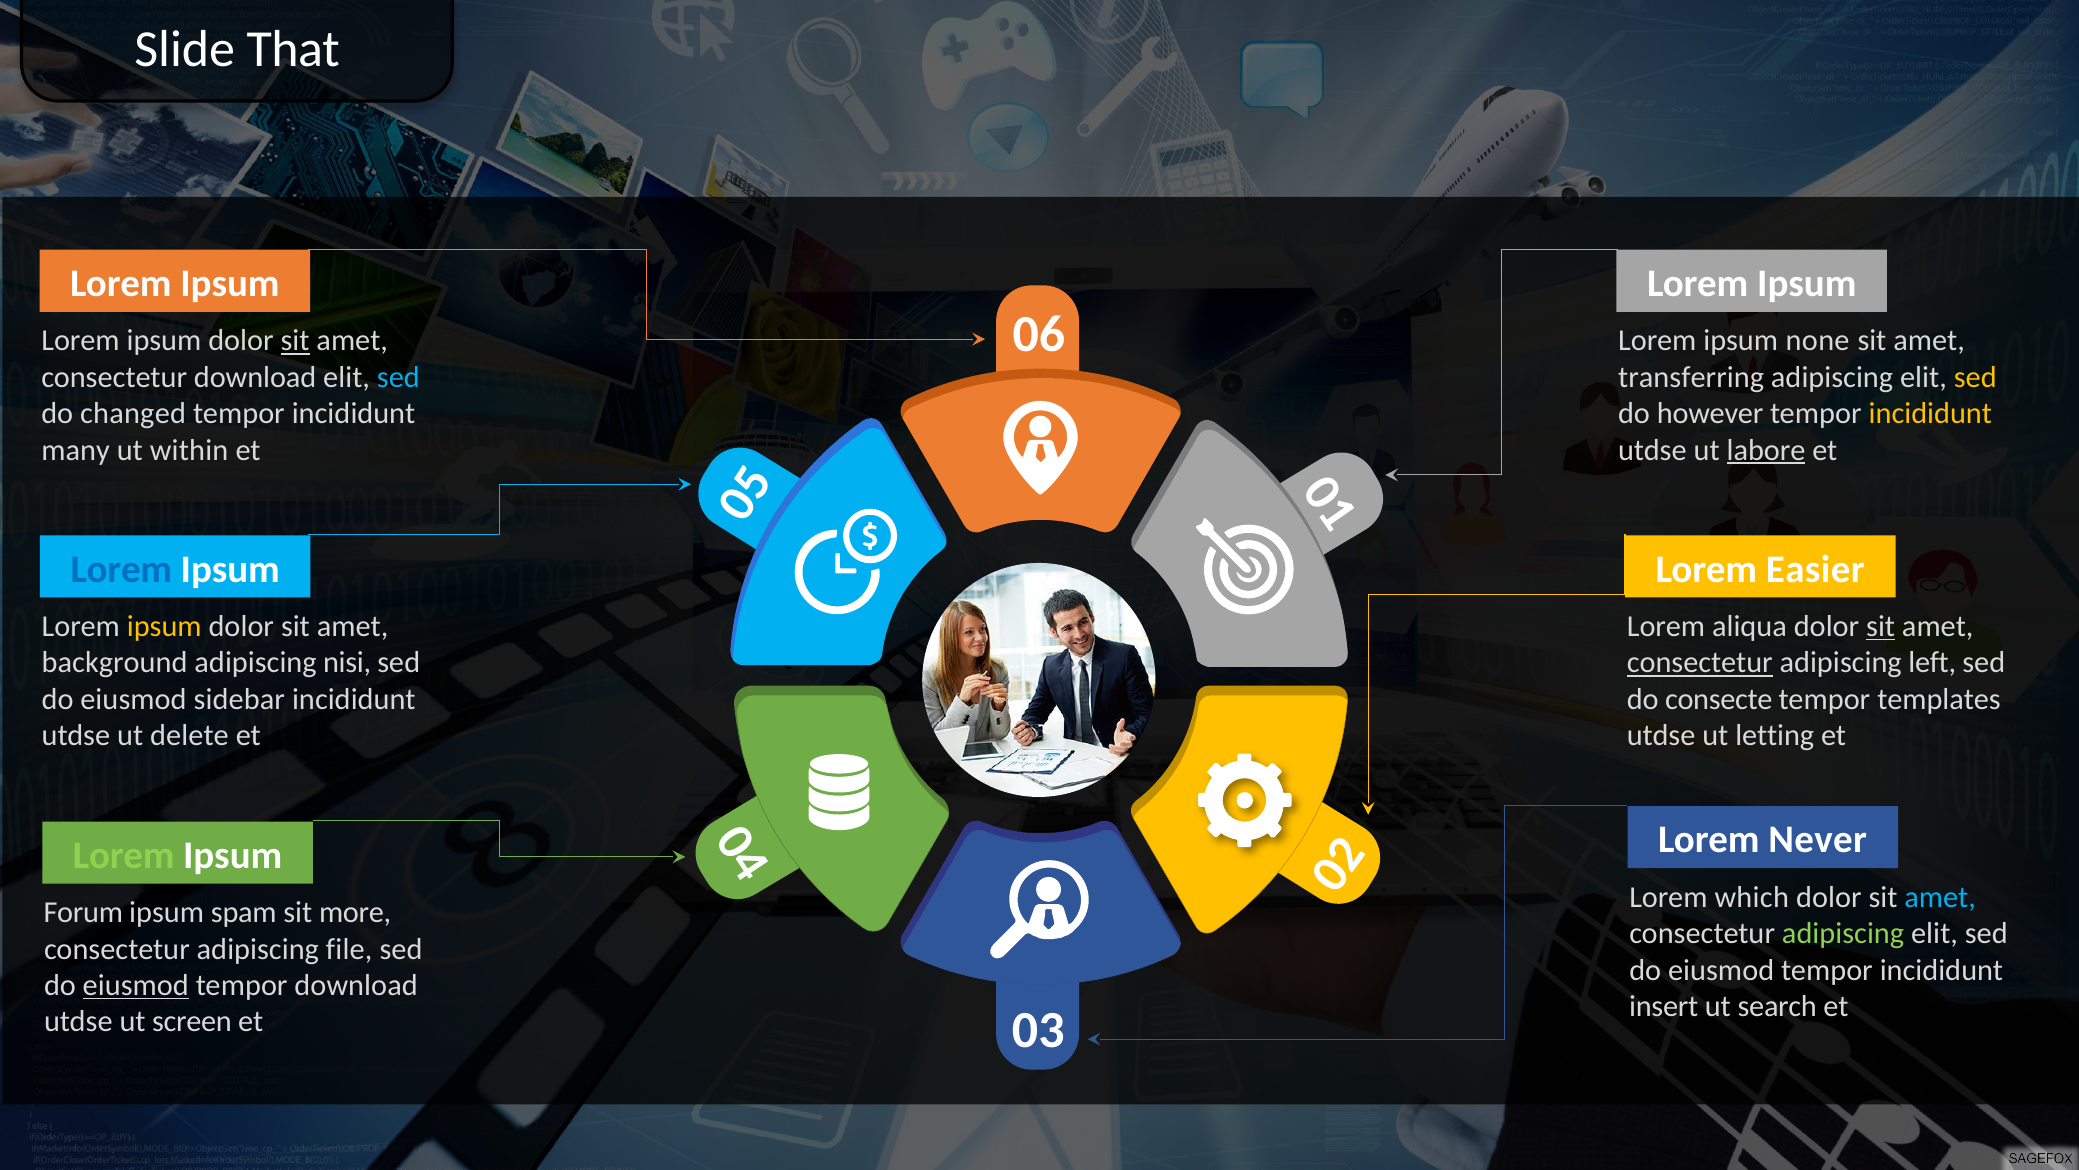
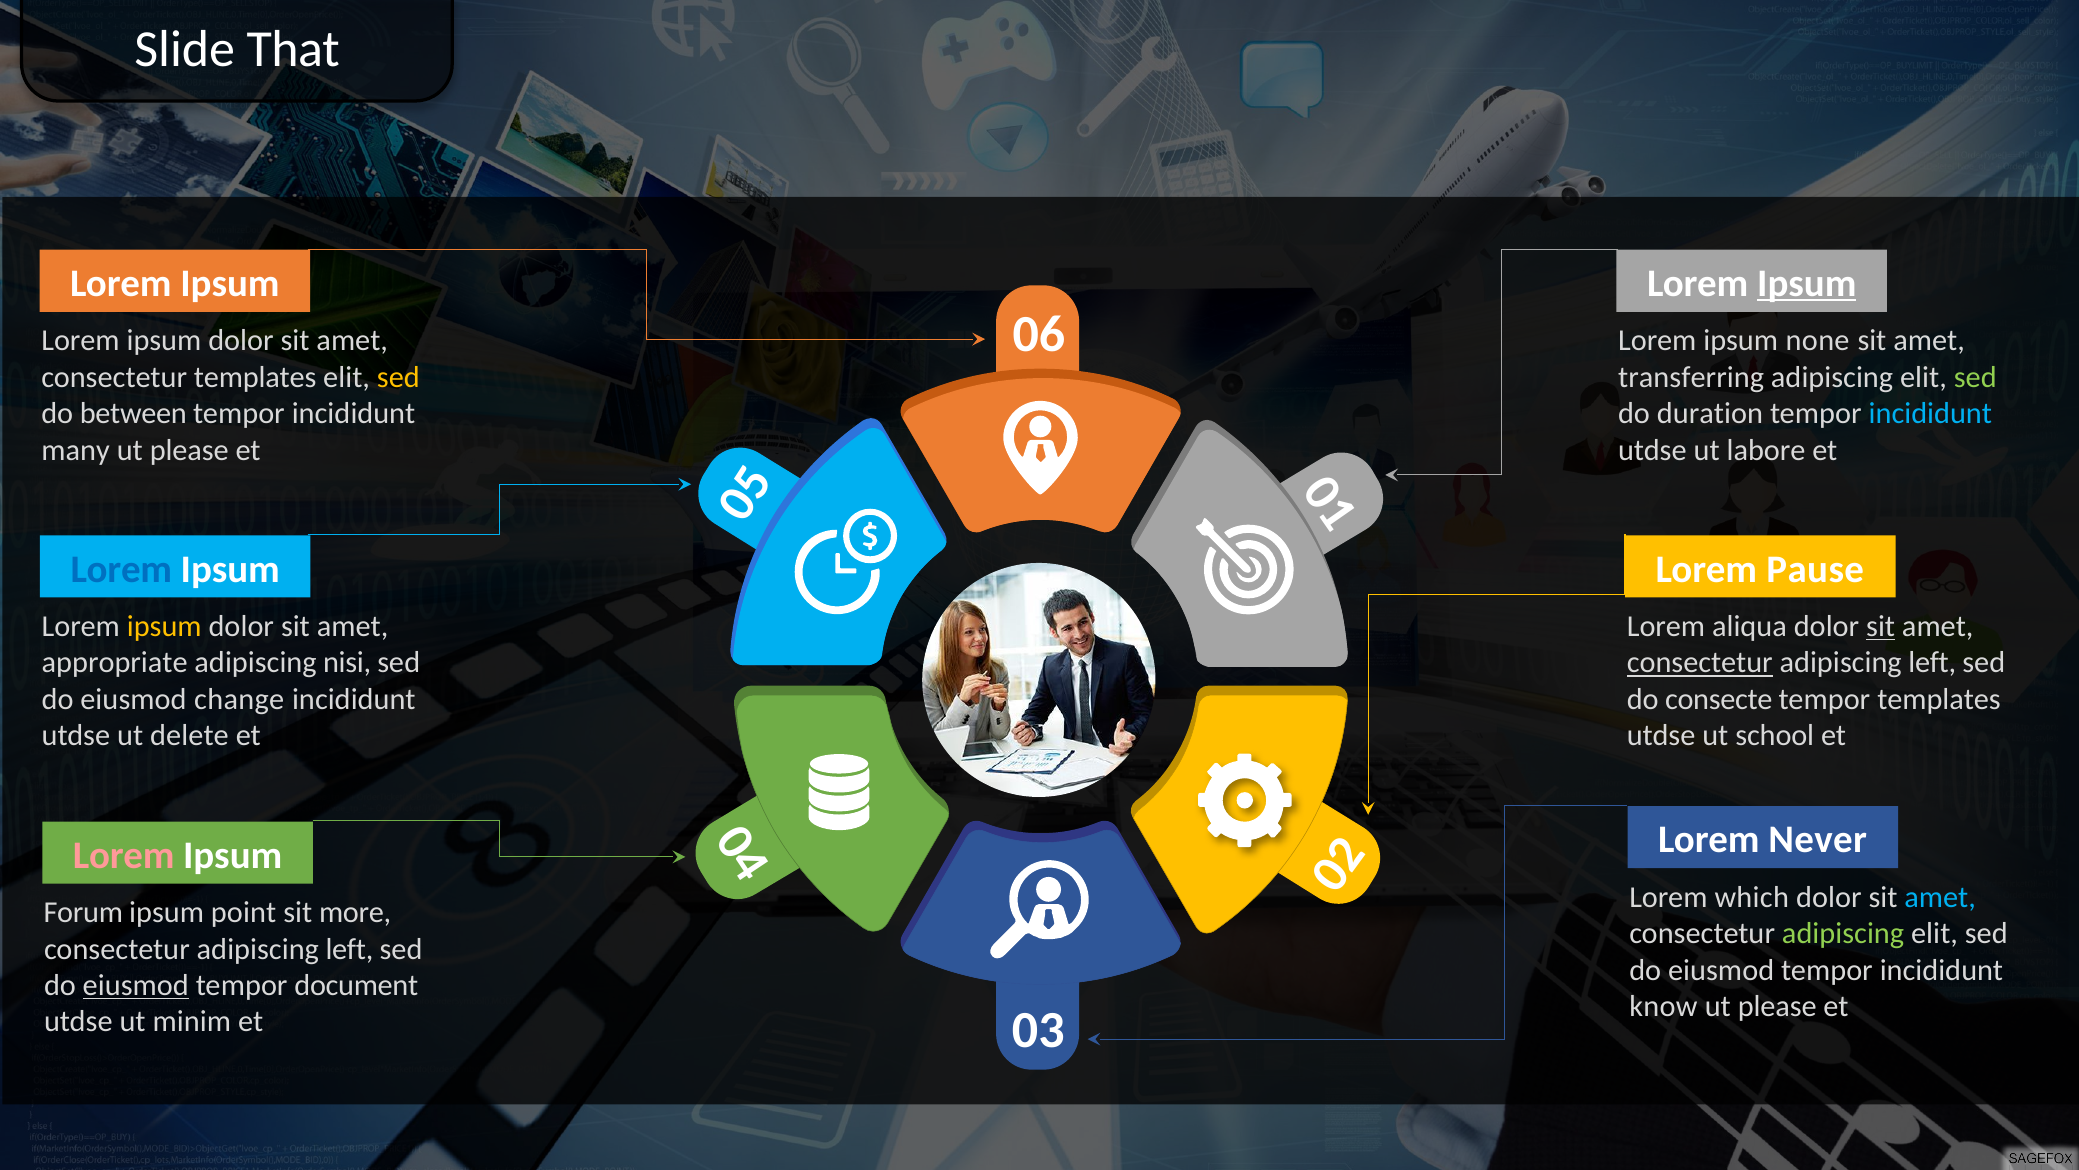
Ipsum underline: none -> present (1807, 283)
sit underline: present -> none (295, 341)
consectetur download: download -> templates (255, 377)
sed colour: light blue -> yellow (398, 377)
sed colour: yellow -> light green (1975, 377)
changed: changed -> between (133, 414)
however: however -> duration (1710, 414)
incididunt colour: yellow -> light blue (1930, 414)
within: within -> please (189, 450)
labore underline: present -> none (1766, 450)
Easier: Easier -> Pause (1815, 569)
background: background -> appropriate (115, 663)
sidebar: sidebar -> change (239, 699)
letting: letting -> school (1775, 735)
Lorem colour: light green -> pink (124, 855)
spam: spam -> point (244, 912)
file: file -> left (349, 949)
tempor download: download -> document (356, 985)
insert: insert -> know (1663, 1006)
search: search -> please (1777, 1006)
screen: screen -> minim (192, 1021)
